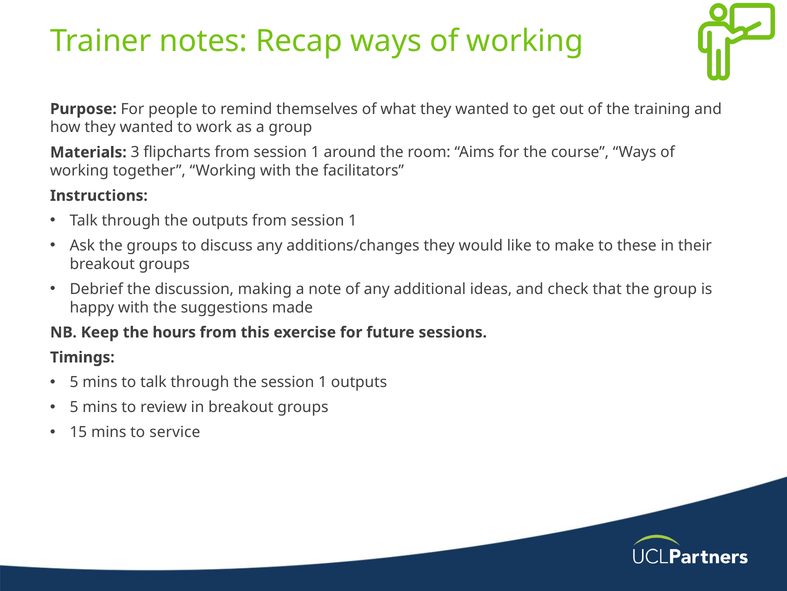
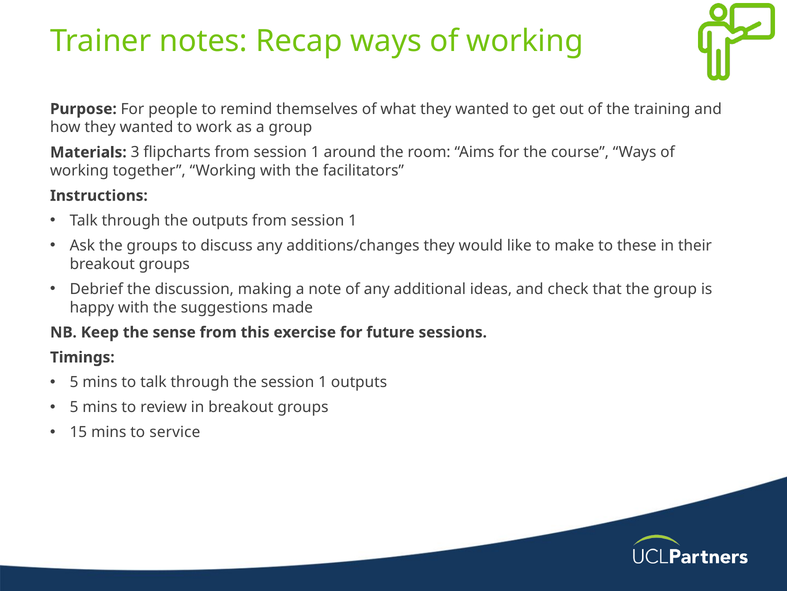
hours: hours -> sense (174, 332)
